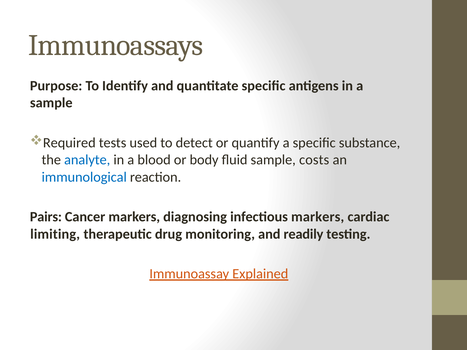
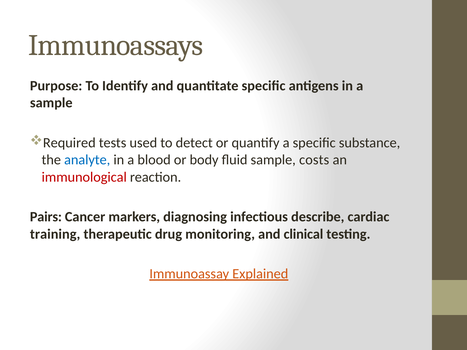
immunological colour: blue -> red (84, 177)
infectious markers: markers -> describe (318, 217)
limiting: limiting -> training (55, 234)
readily: readily -> clinical (303, 234)
